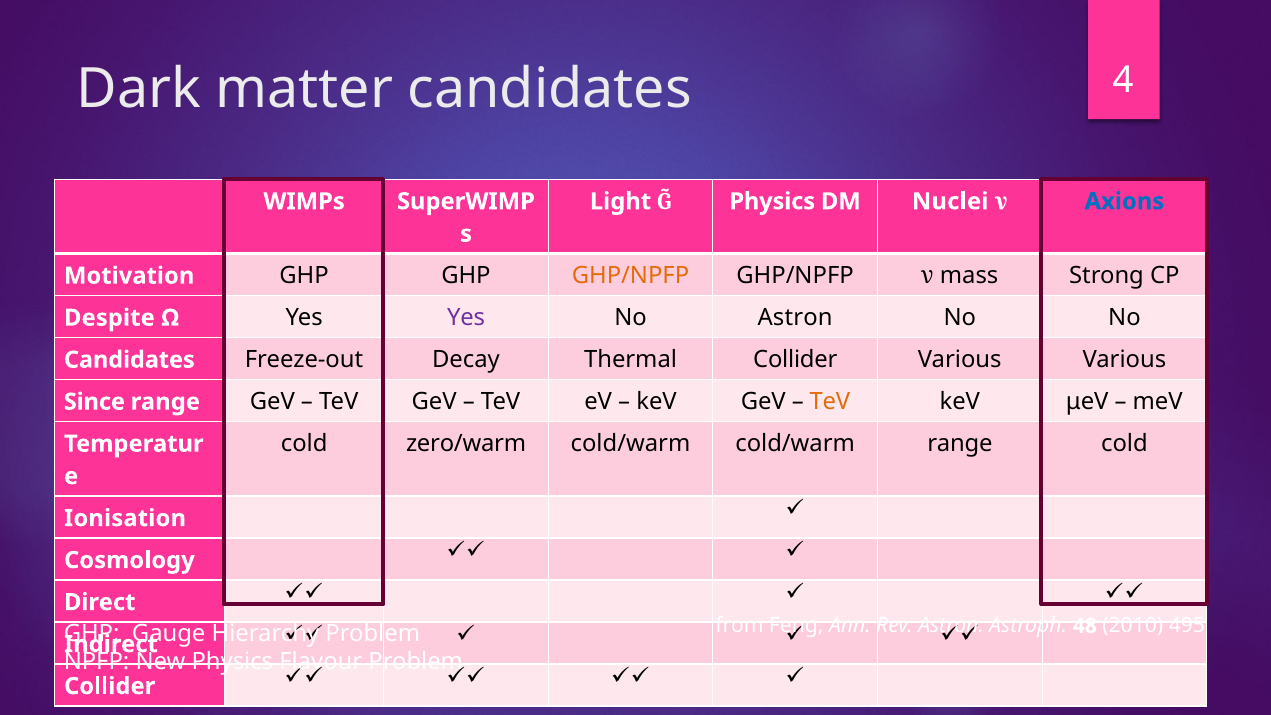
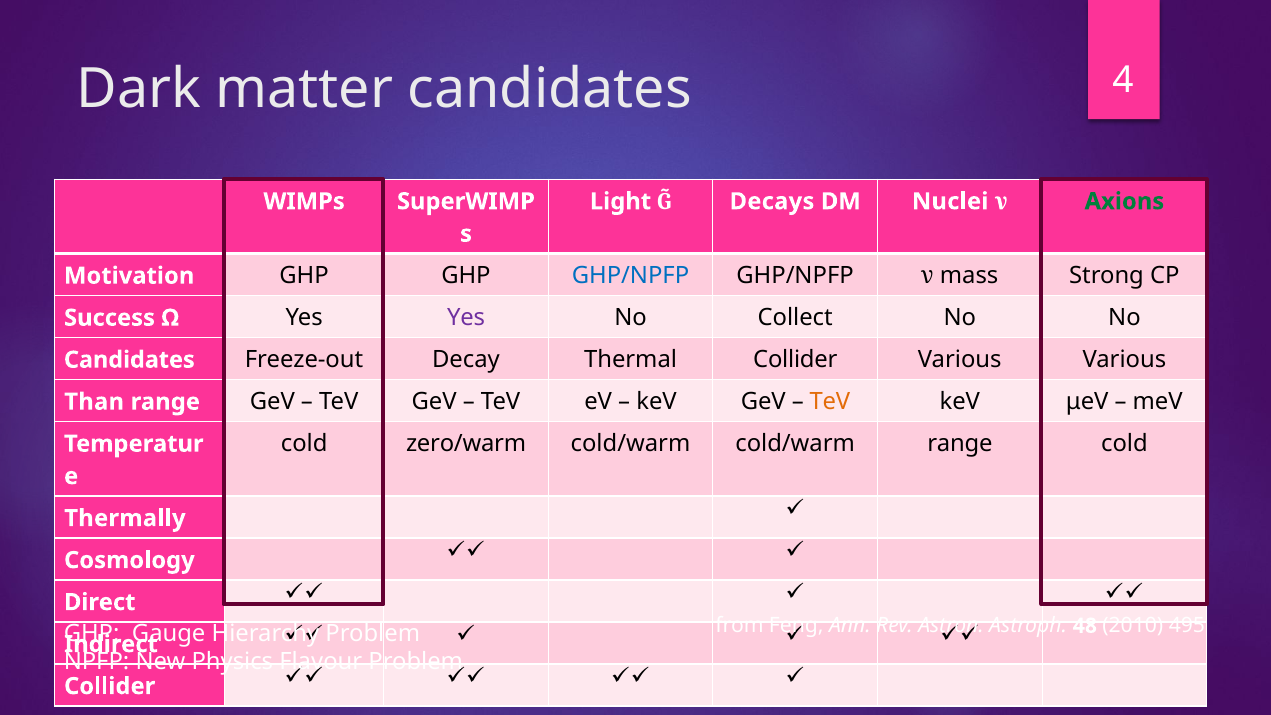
Physics: Physics -> Decays (772, 201)
Axions colour: blue -> green (1124, 201)
GHP/NPFP colour: orange -> blue (631, 276)
Despite: Despite -> Success (109, 318)
No Astron: Astron -> Collect (795, 318)
Since: Since -> Than (94, 402)
Ionisation: Ionisation -> Thermally (125, 518)
